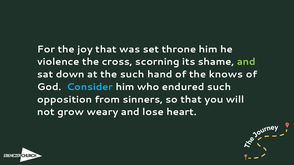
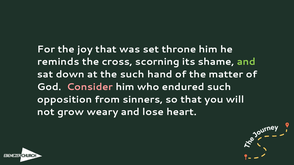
violence: violence -> reminds (58, 62)
knows: knows -> matter (226, 74)
Consider colour: light blue -> pink (90, 87)
